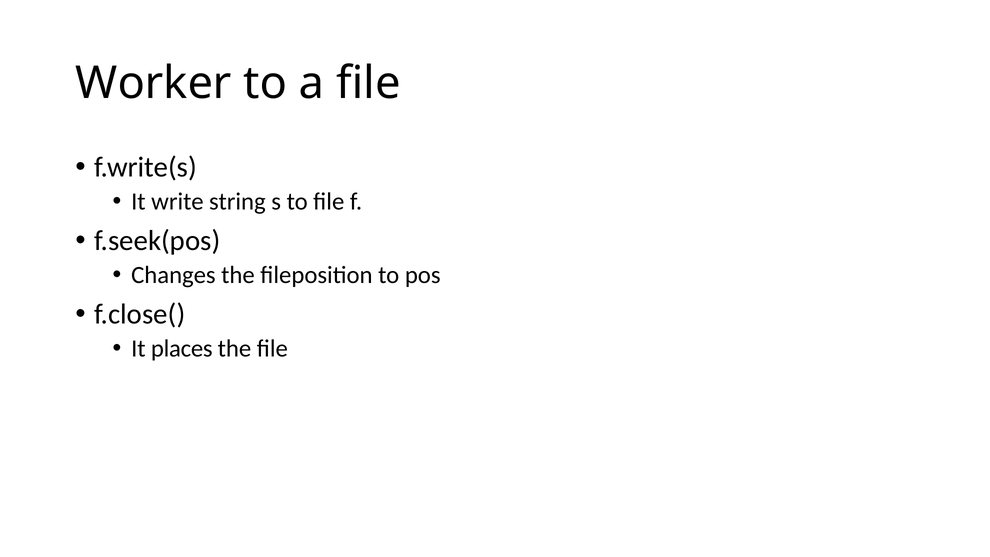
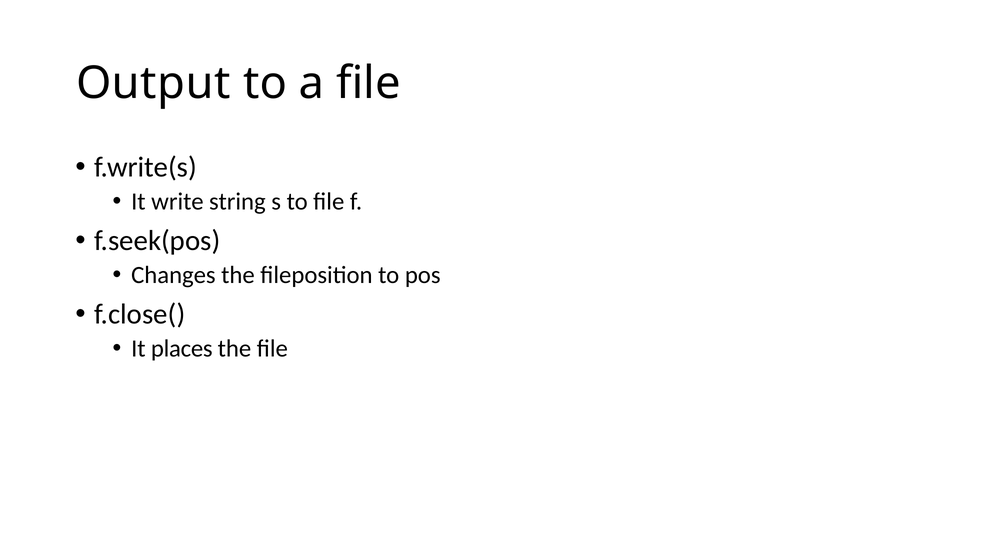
Worker: Worker -> Output (153, 83)
